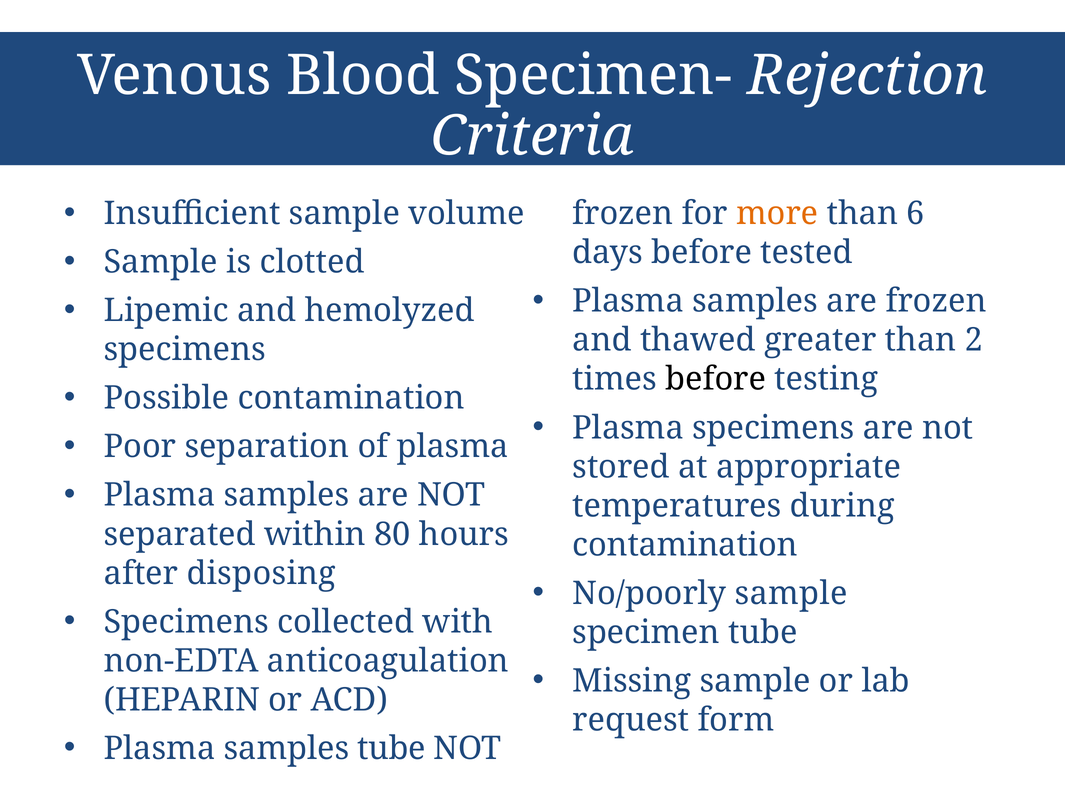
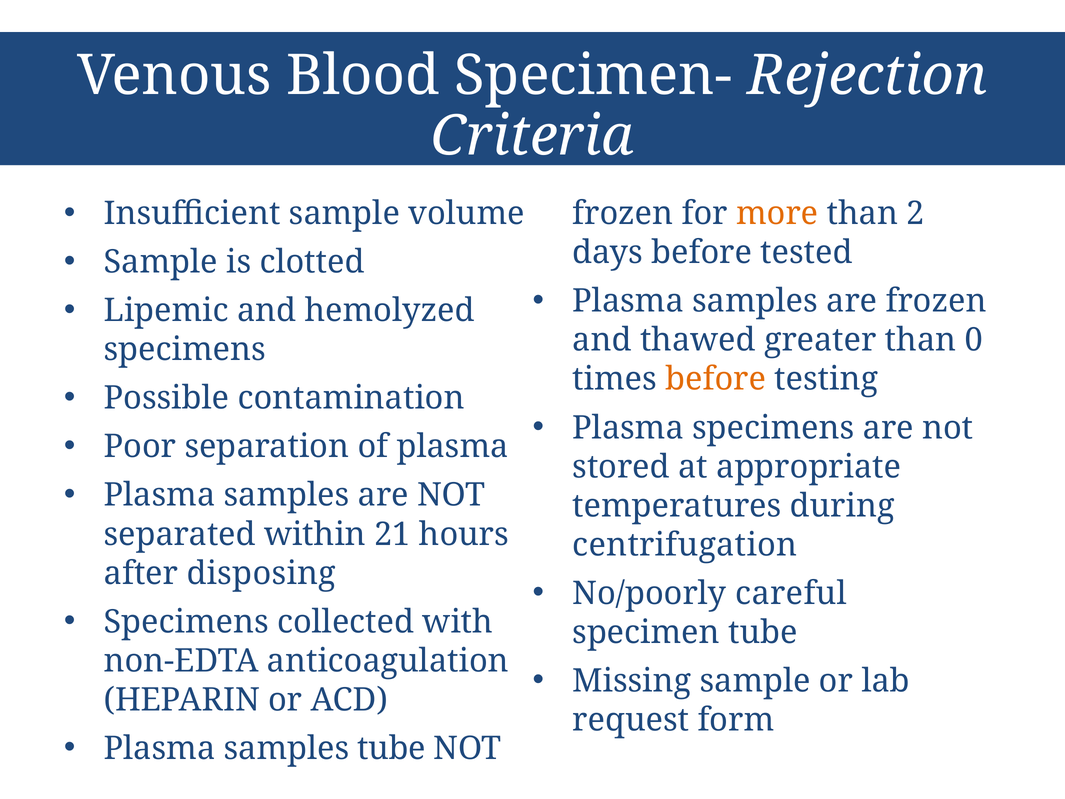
6: 6 -> 2 (915, 213)
2: 2 -> 0 (974, 340)
before colour: black -> orange (716, 379)
80: 80 -> 21 (392, 534)
contamination: contamination -> centrifugation (685, 545)
No/poorly sample: sample -> careful (791, 593)
